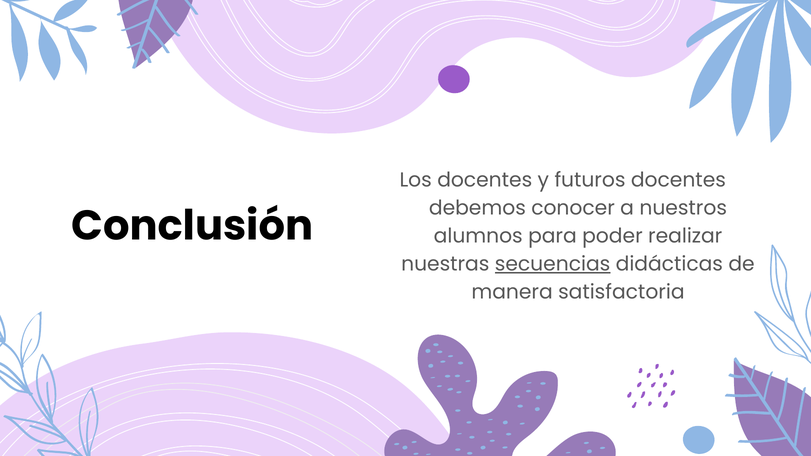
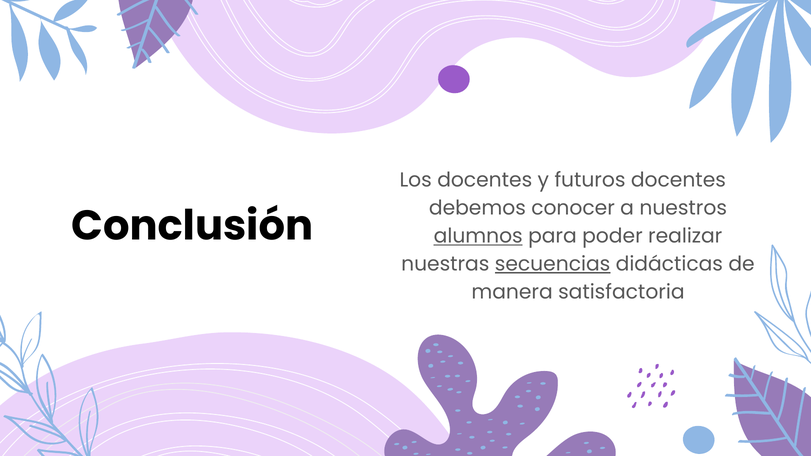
alumnos underline: none -> present (478, 236)
